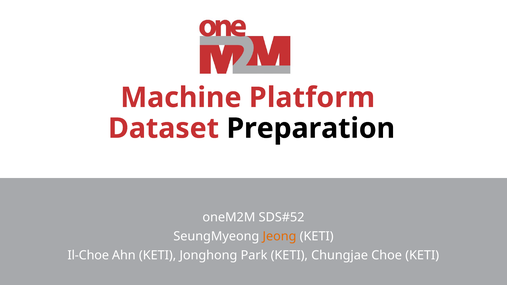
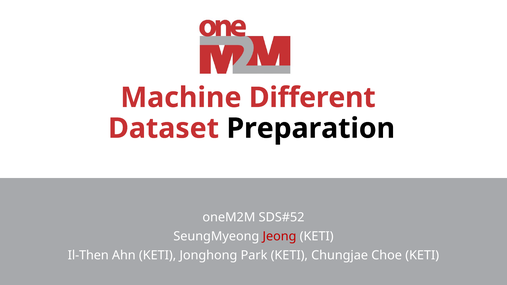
Platform: Platform -> Different (312, 98)
Jeong colour: orange -> red (280, 236)
Il-Choe: Il-Choe -> Il-Then (88, 255)
